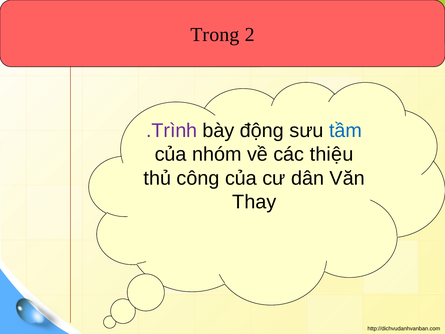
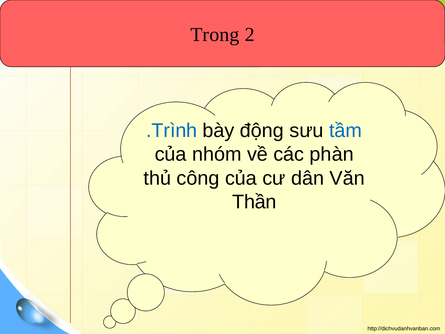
.Trình colour: purple -> blue (172, 131)
thiệu: thiệu -> phàn (332, 154)
Thay: Thay -> Thần (254, 202)
